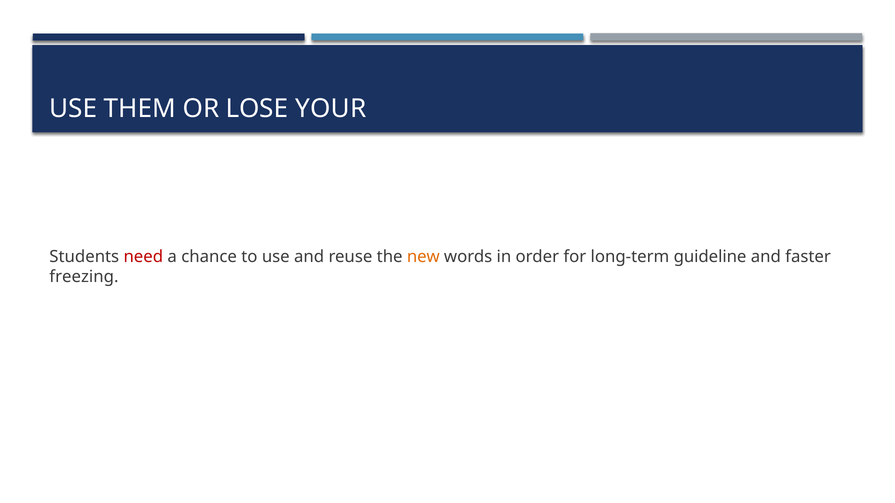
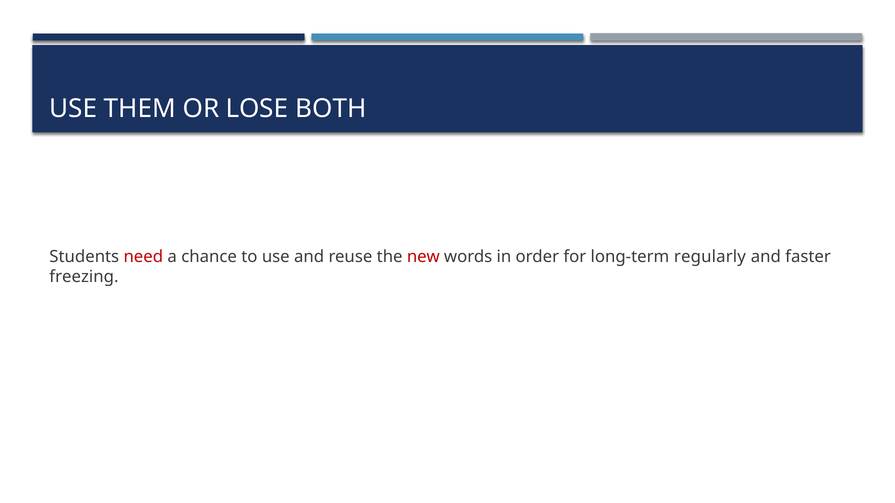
YOUR: YOUR -> BOTH (331, 109)
new colour: orange -> red (423, 257)
guideline: guideline -> regularly (710, 257)
